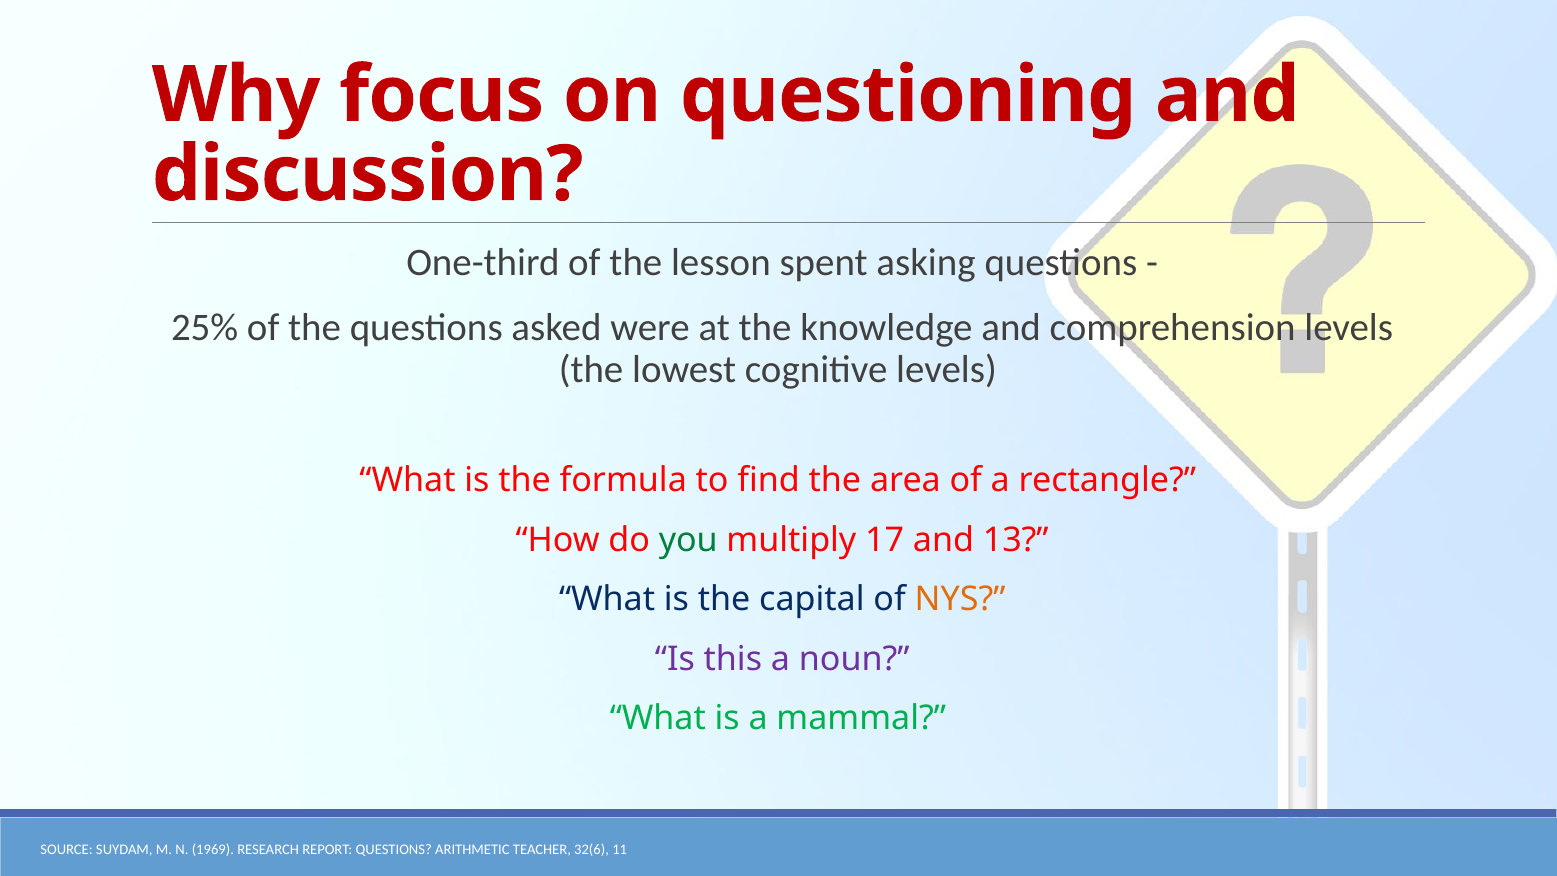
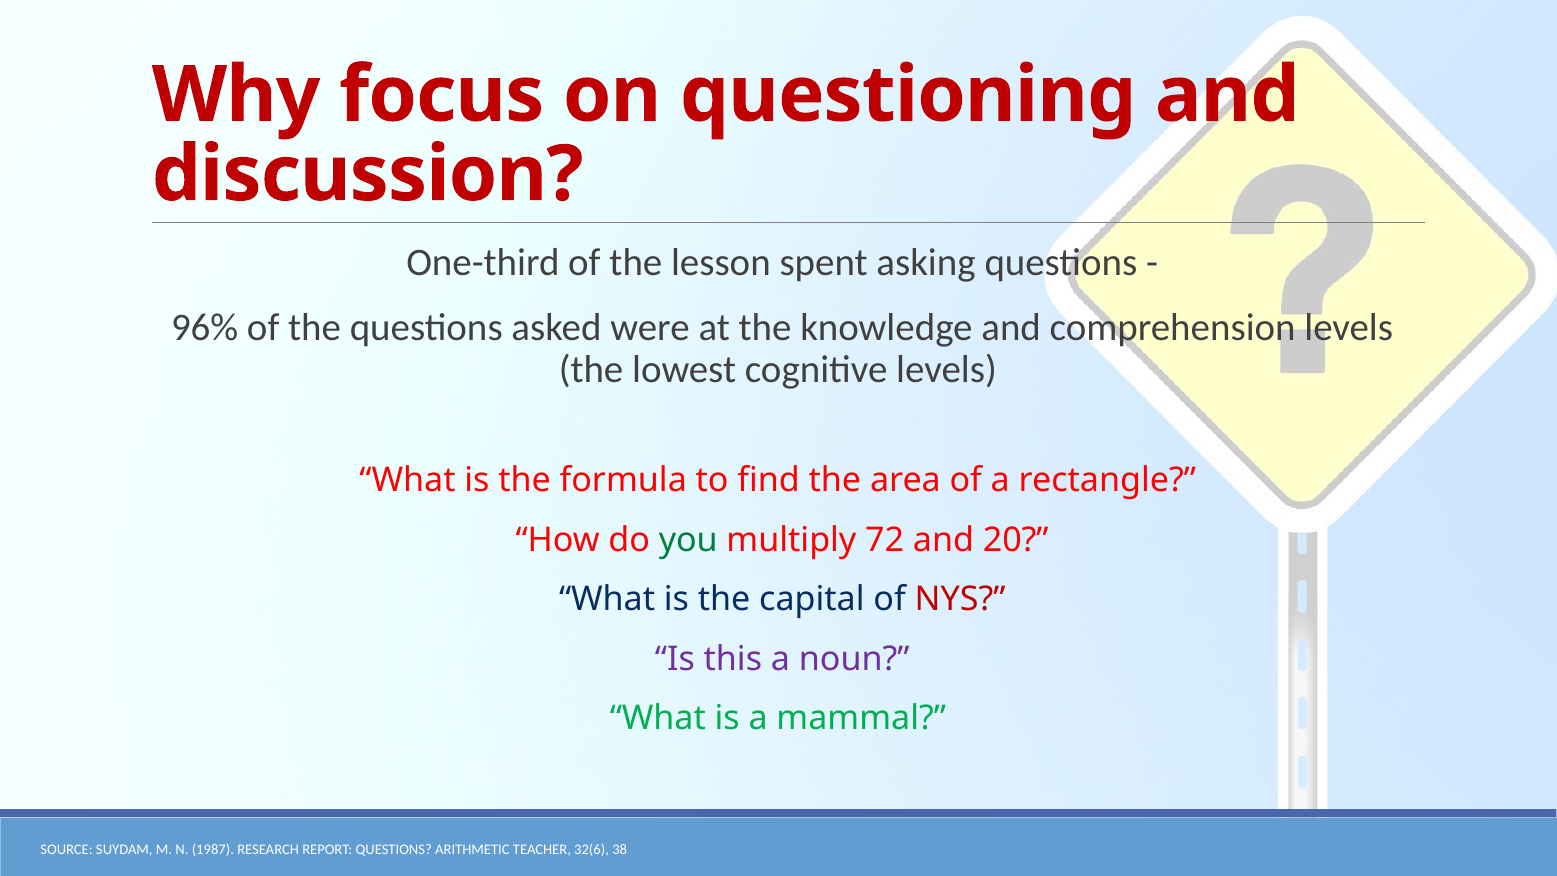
25%: 25% -> 96% (205, 327)
17: 17 -> 72 (885, 540)
13: 13 -> 20 (1016, 540)
NYS colour: orange -> red (960, 599)
1969: 1969 -> 1987 (213, 850)
11: 11 -> 38 (620, 850)
